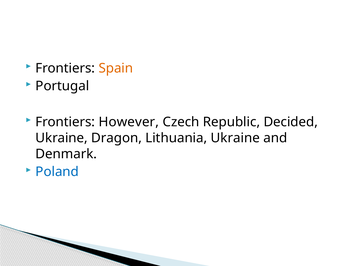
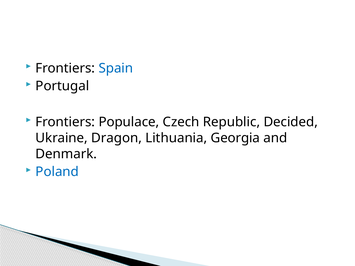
Spain colour: orange -> blue (116, 68)
However: However -> Populace (129, 122)
Lithuania Ukraine: Ukraine -> Georgia (235, 138)
